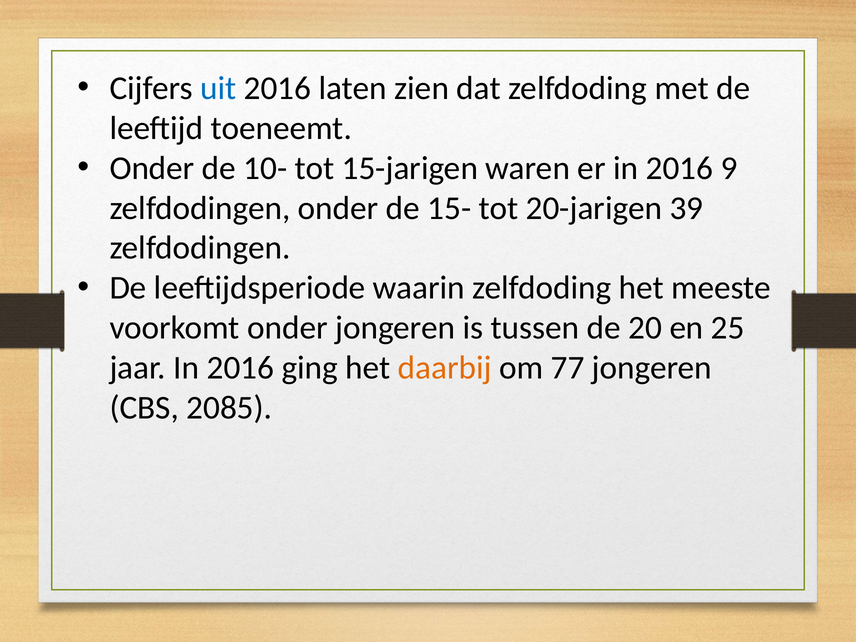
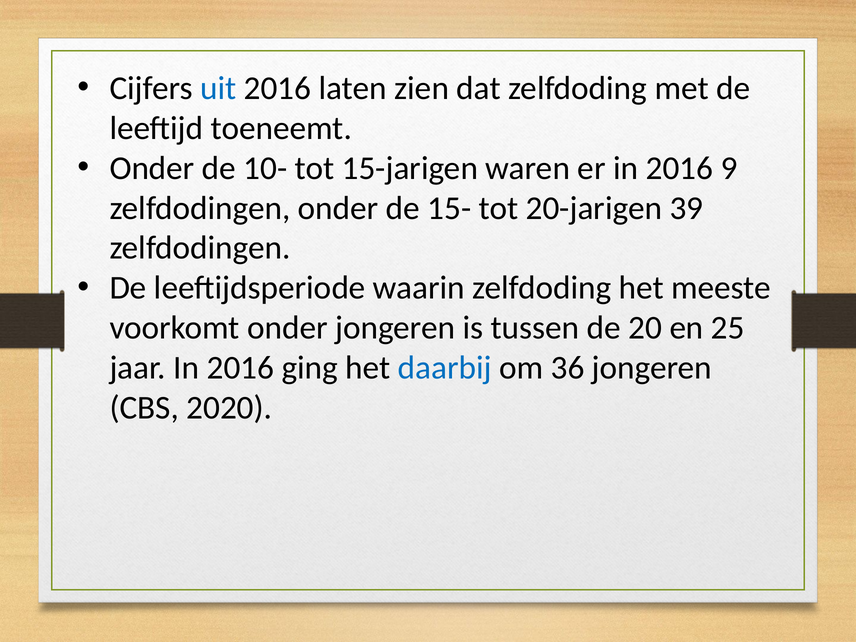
daarbij colour: orange -> blue (445, 368)
77: 77 -> 36 (568, 368)
2085: 2085 -> 2020 (229, 408)
